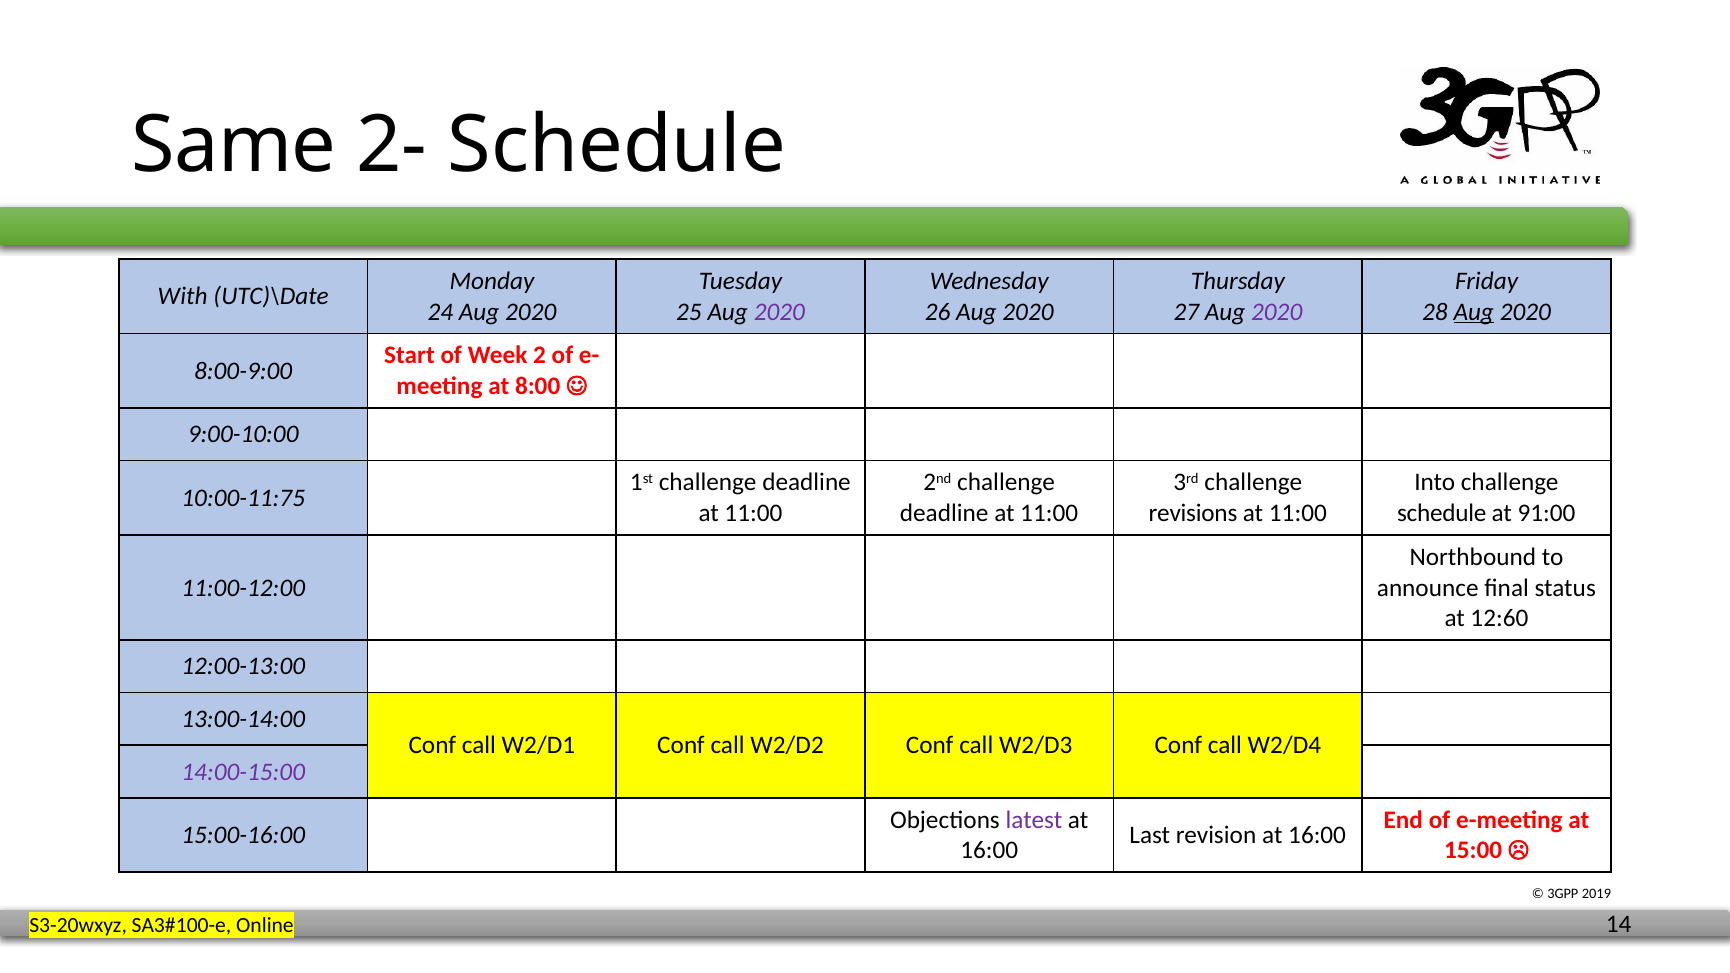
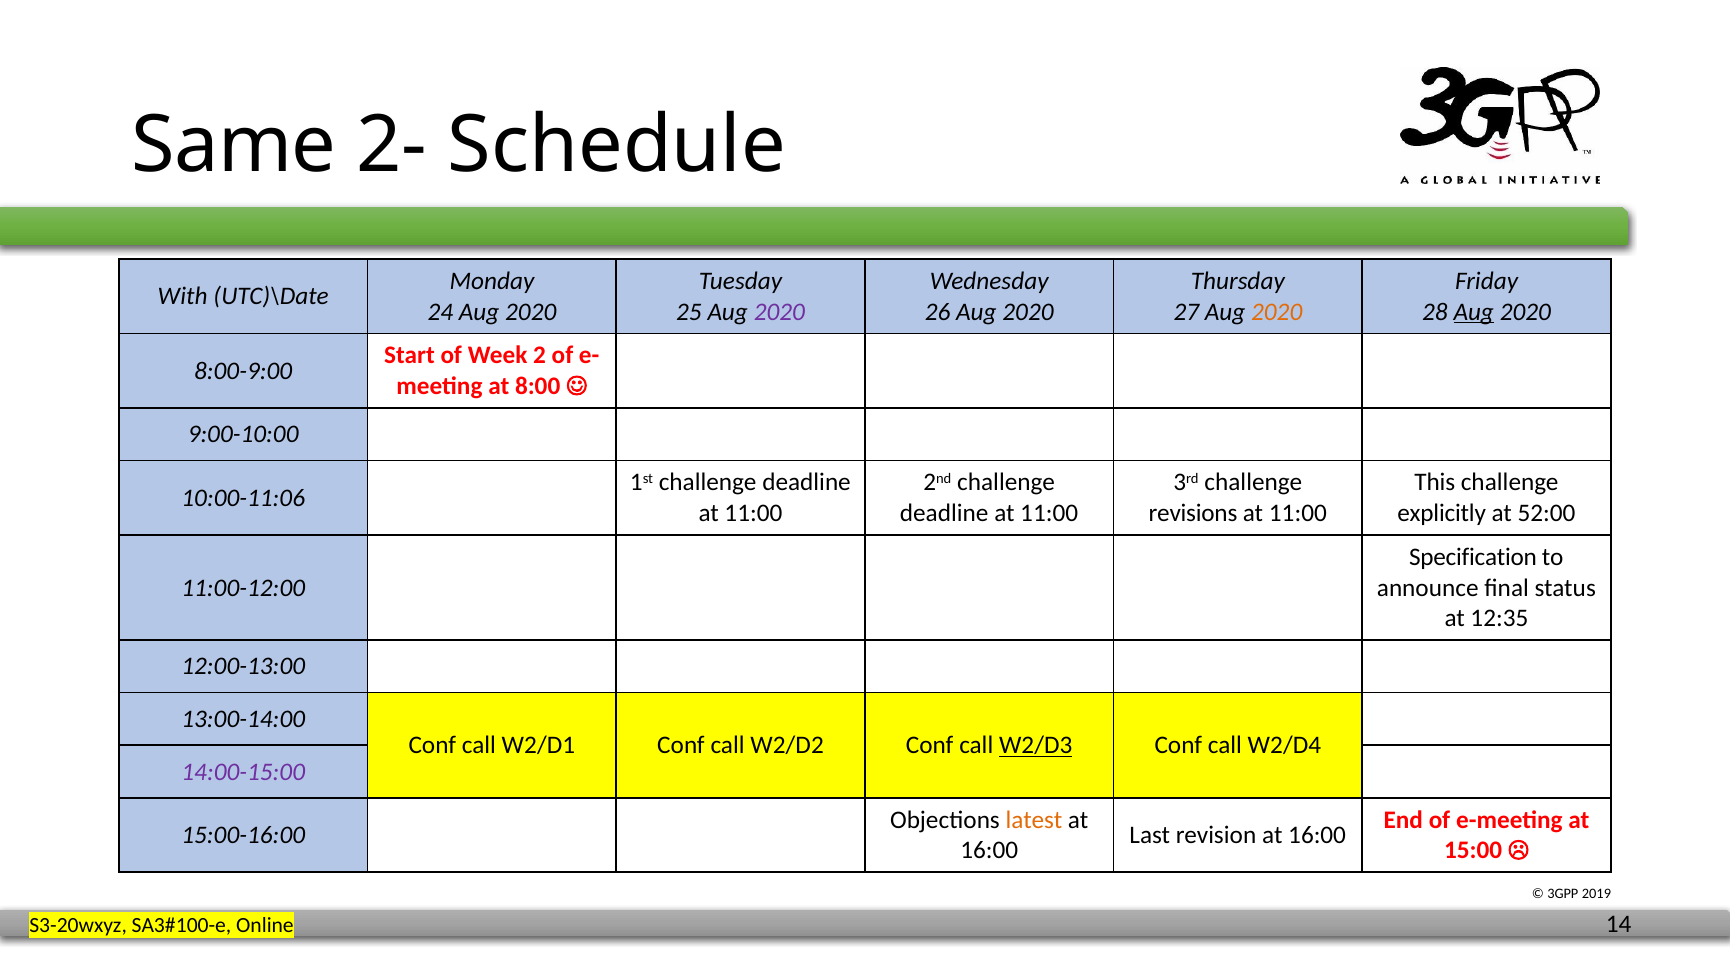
2020 colour: purple -> orange (1277, 312)
Into: Into -> This (1435, 483)
10:00-11:75: 10:00-11:75 -> 10:00-11:06 (243, 498)
schedule: schedule -> explicitly (1442, 513)
91:00: 91:00 -> 52:00 (1547, 513)
Northbound: Northbound -> Specification (1473, 557)
12:60: 12:60 -> 12:35 (1499, 619)
W2/D3 underline: none -> present (1036, 746)
latest colour: purple -> orange (1034, 820)
